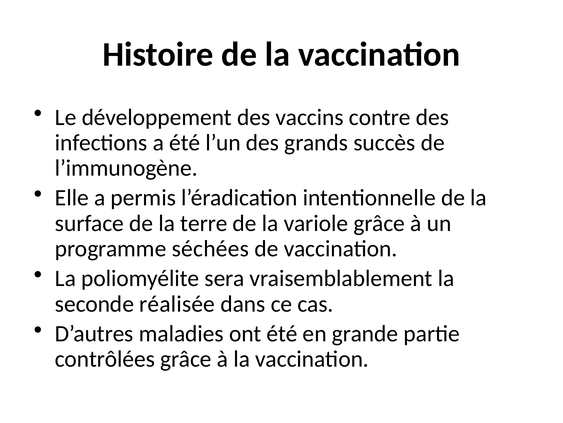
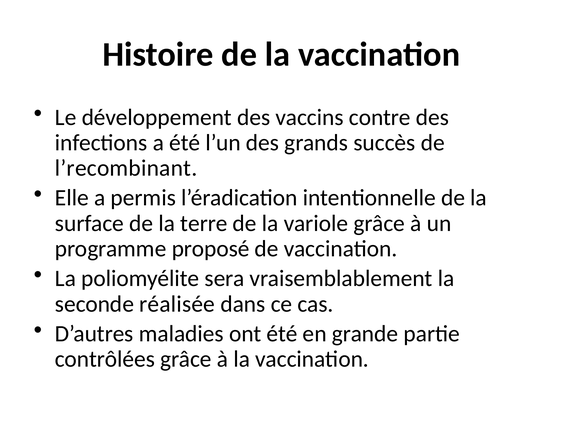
l’immunogène: l’immunogène -> l’recombinant (126, 168)
séchées: séchées -> proposé (211, 248)
